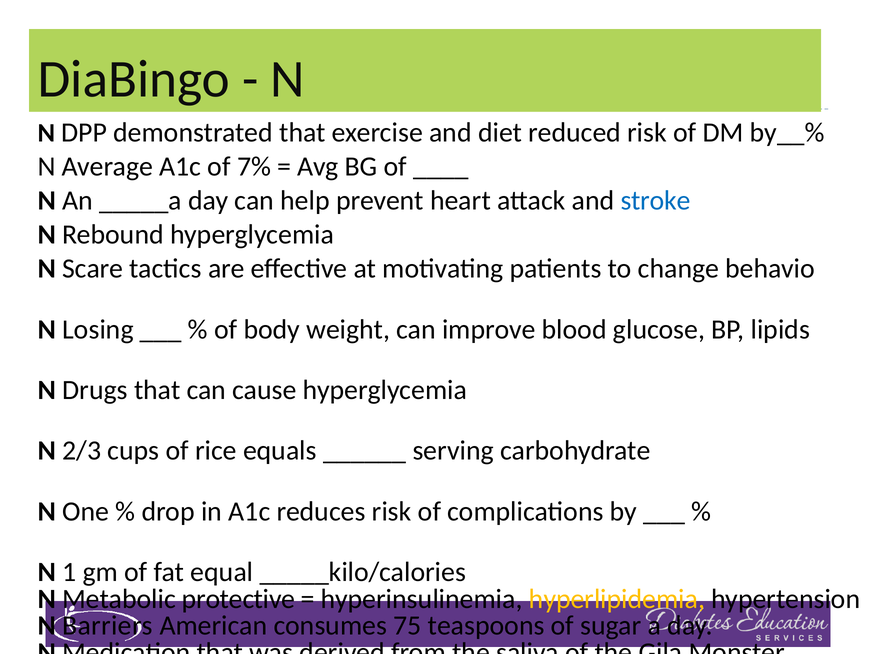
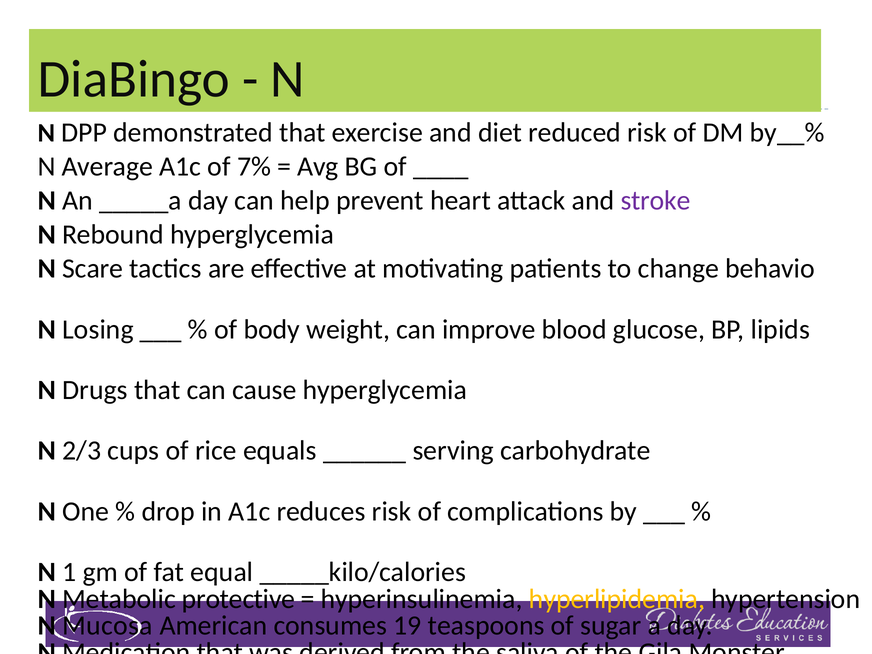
stroke colour: blue -> purple (656, 201)
Barriers: Barriers -> Mucosa (108, 626)
75: 75 -> 19 (407, 626)
